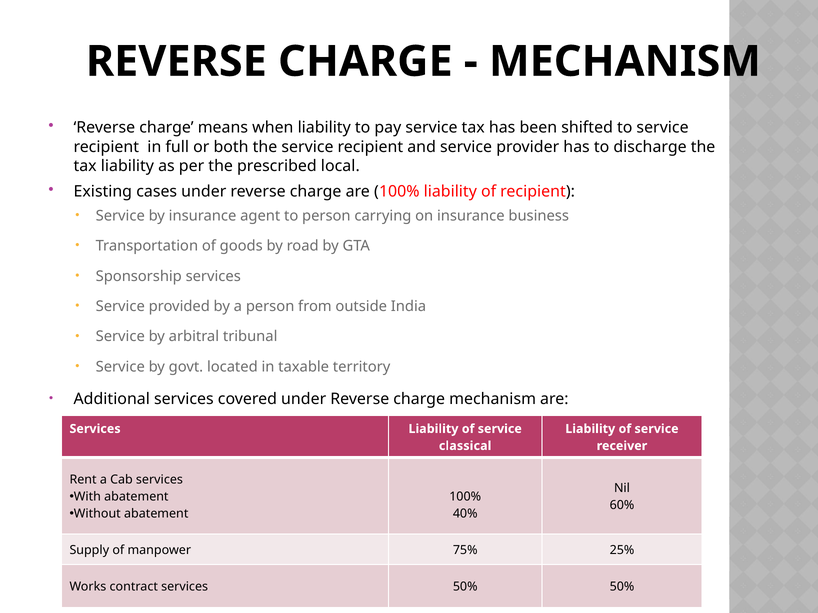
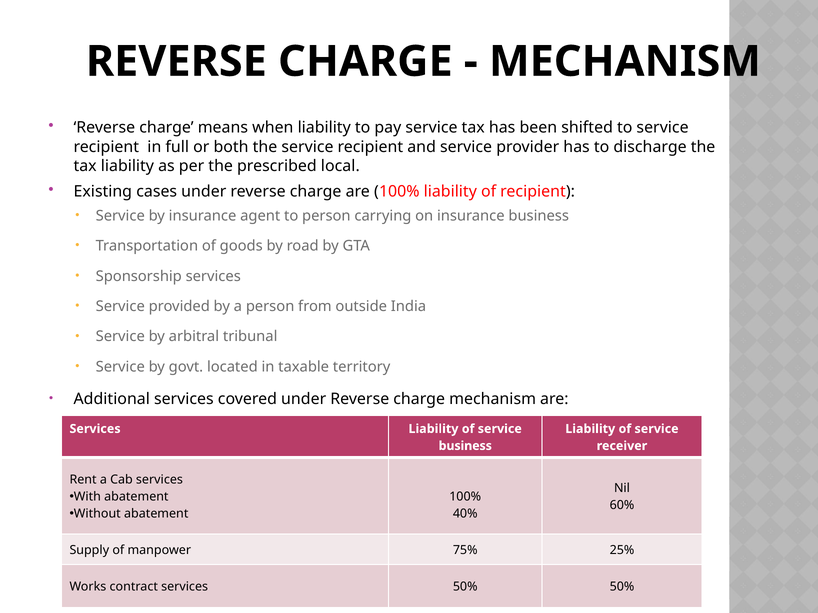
classical: classical -> business (465, 446)
